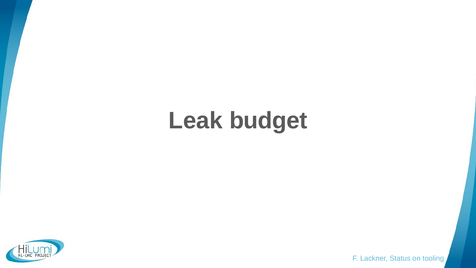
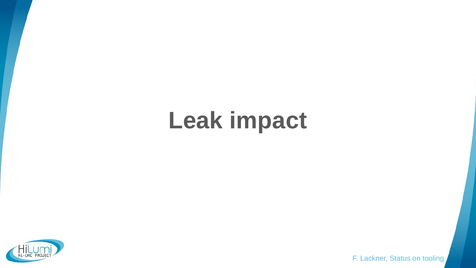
budget: budget -> impact (268, 121)
